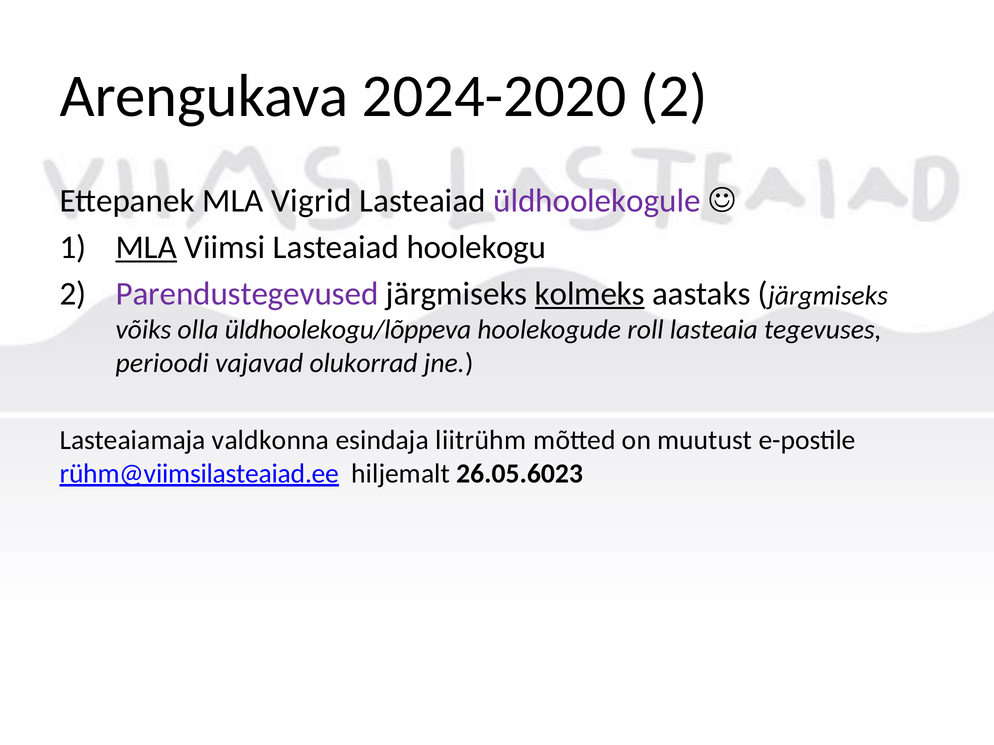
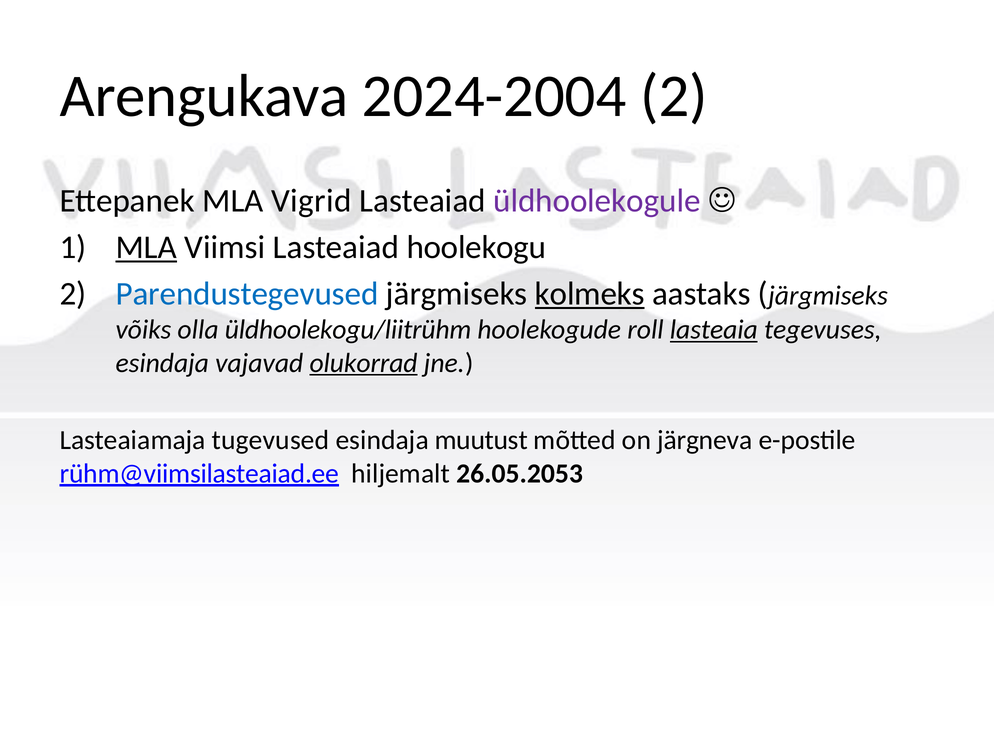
2024-2020: 2024-2020 -> 2024-2004 (494, 96)
Parendustegevused colour: purple -> blue (247, 294)
üldhoolekogu/lõppeva: üldhoolekogu/lõppeva -> üldhoolekogu/liitrühm (348, 330)
lasteaia underline: none -> present (714, 330)
perioodi: perioodi -> esindaja (162, 363)
olukorrad underline: none -> present (364, 363)
valdkonna: valdkonna -> tugevused (271, 441)
liitrühm: liitrühm -> muutust (481, 441)
muutust: muutust -> järgneva (705, 441)
26.05.6023: 26.05.6023 -> 26.05.2053 (520, 474)
